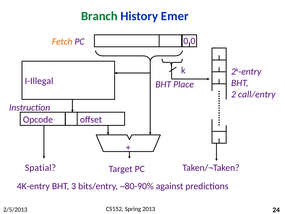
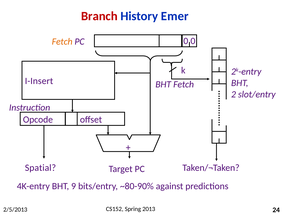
Branch colour: green -> red (99, 16)
I-Illegal: I-Illegal -> I-Insert (39, 81)
BHT Place: Place -> Fetch (184, 84)
call/entry: call/entry -> slot/entry (257, 94)
3: 3 -> 9 (74, 186)
